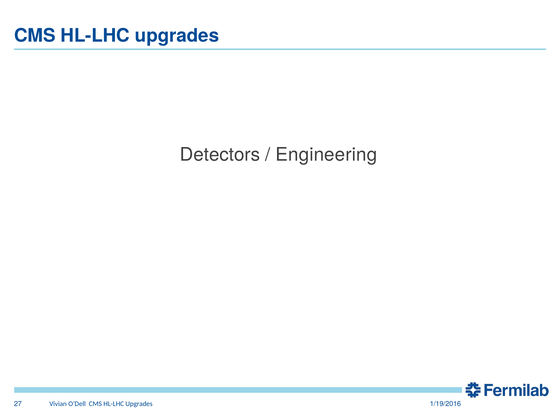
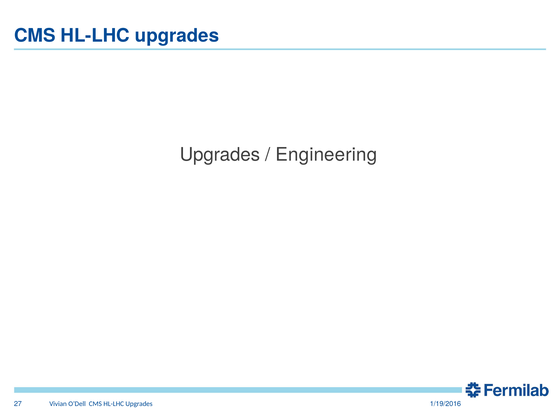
Detectors: Detectors -> Upgrades (220, 155)
